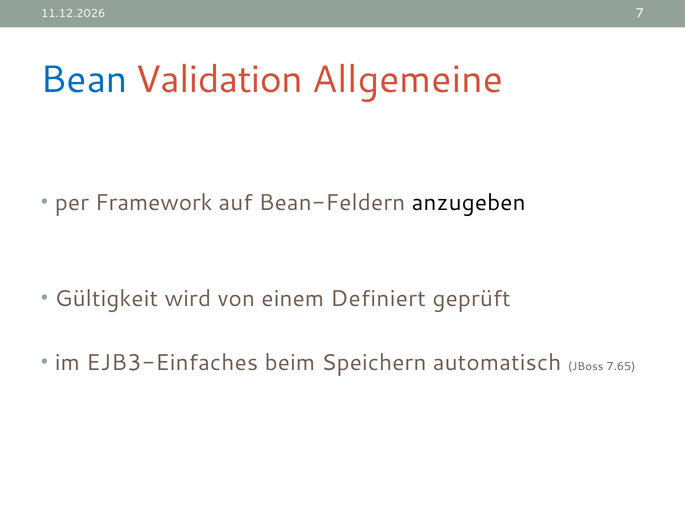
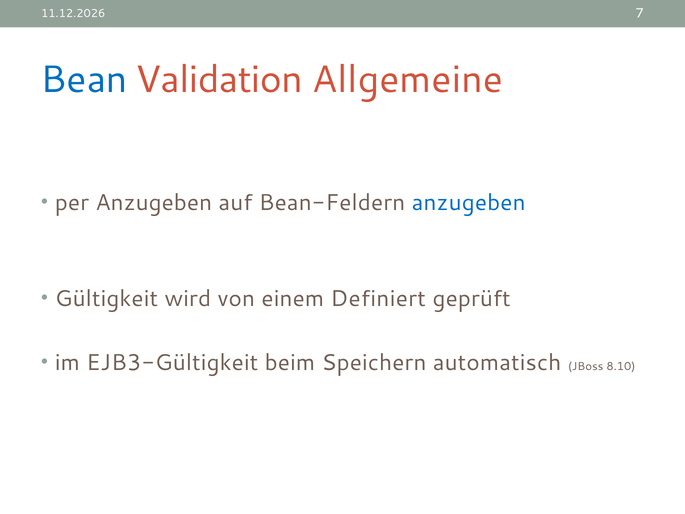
per Framework: Framework -> Anzugeben (154, 203)
anzugeben colour: black -> blue (469, 203)
EJB3-Einfaches: EJB3-Einfaches -> EJB3-Gültigkeit (172, 362)
7.65: 7.65 -> 8.10 (621, 366)
